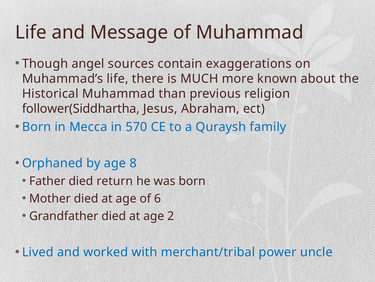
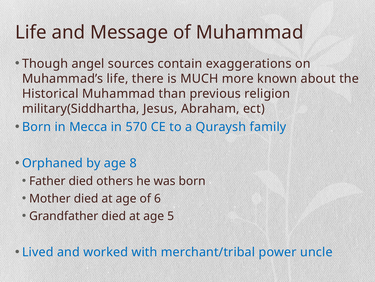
follower(Siddhartha: follower(Siddhartha -> military(Siddhartha (81, 109)
return: return -> others (115, 181)
2: 2 -> 5 (171, 216)
